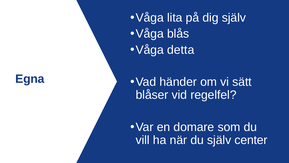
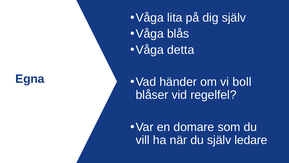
sätt: sätt -> boll (242, 82)
center: center -> ledare (251, 140)
